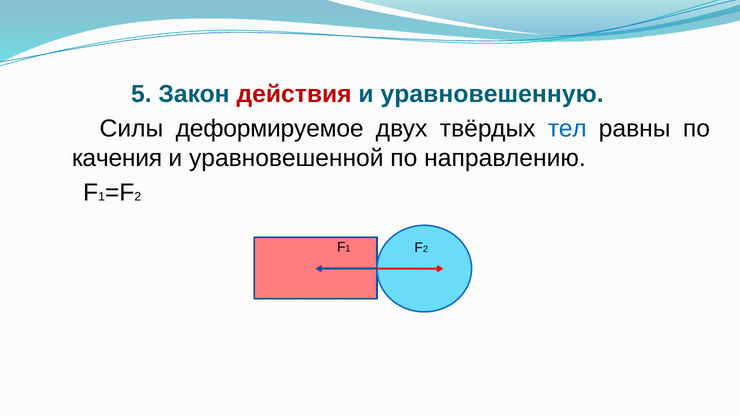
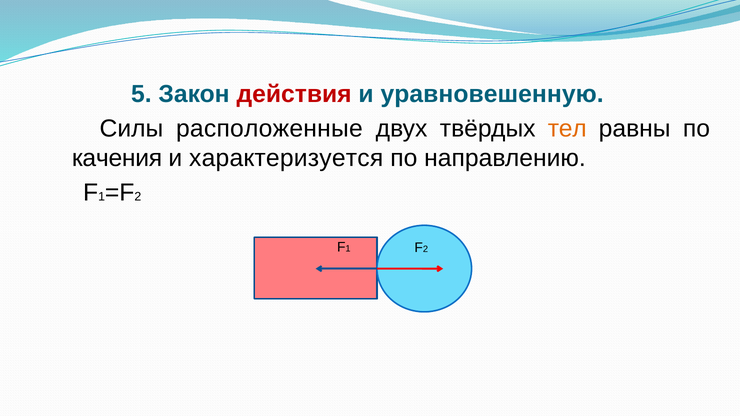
деформируемое: деформируемое -> расположенные (269, 129)
тел colour: blue -> orange (567, 129)
уравновешенной: уравновешенной -> характеризуется (286, 158)
